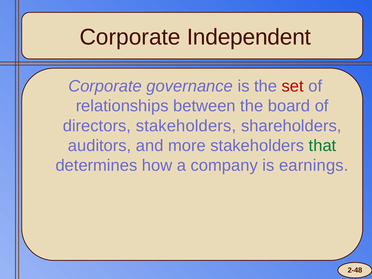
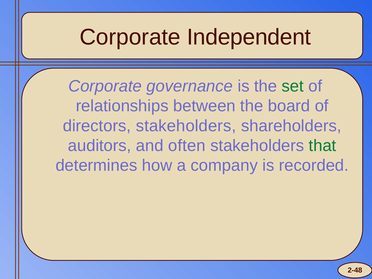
set colour: red -> green (293, 86)
more: more -> often (187, 146)
earnings: earnings -> recorded (314, 165)
